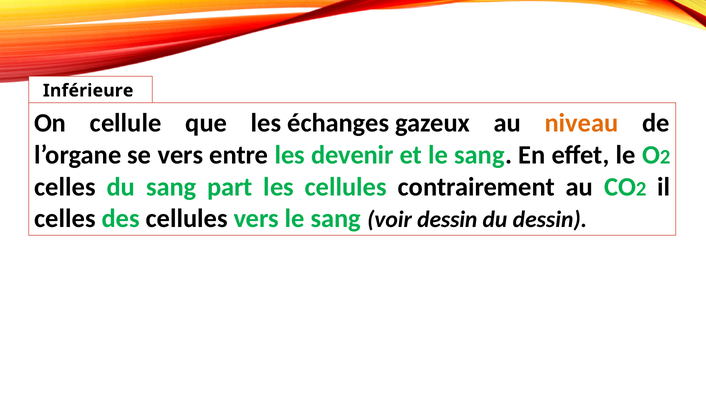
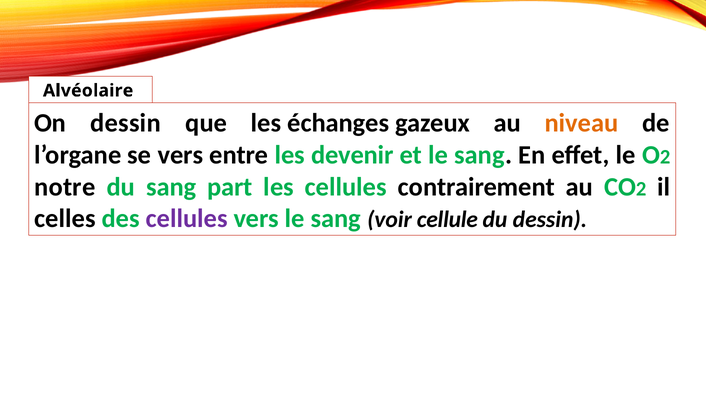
Inférieure: Inférieure -> Alvéolaire (88, 91)
On cellule: cellule -> dessin (126, 123)
celles: celles -> notre (65, 187)
cellules colour: black -> purple (187, 219)
voir dessin: dessin -> cellule (447, 220)
